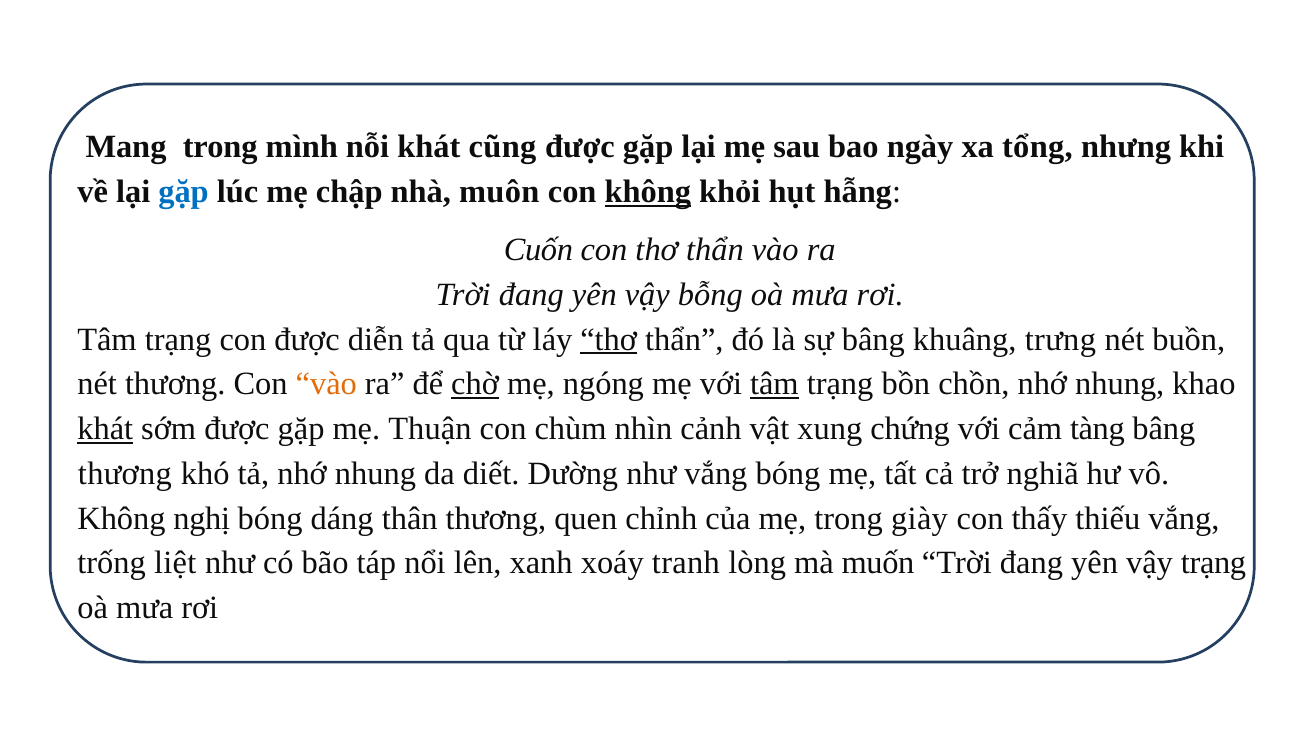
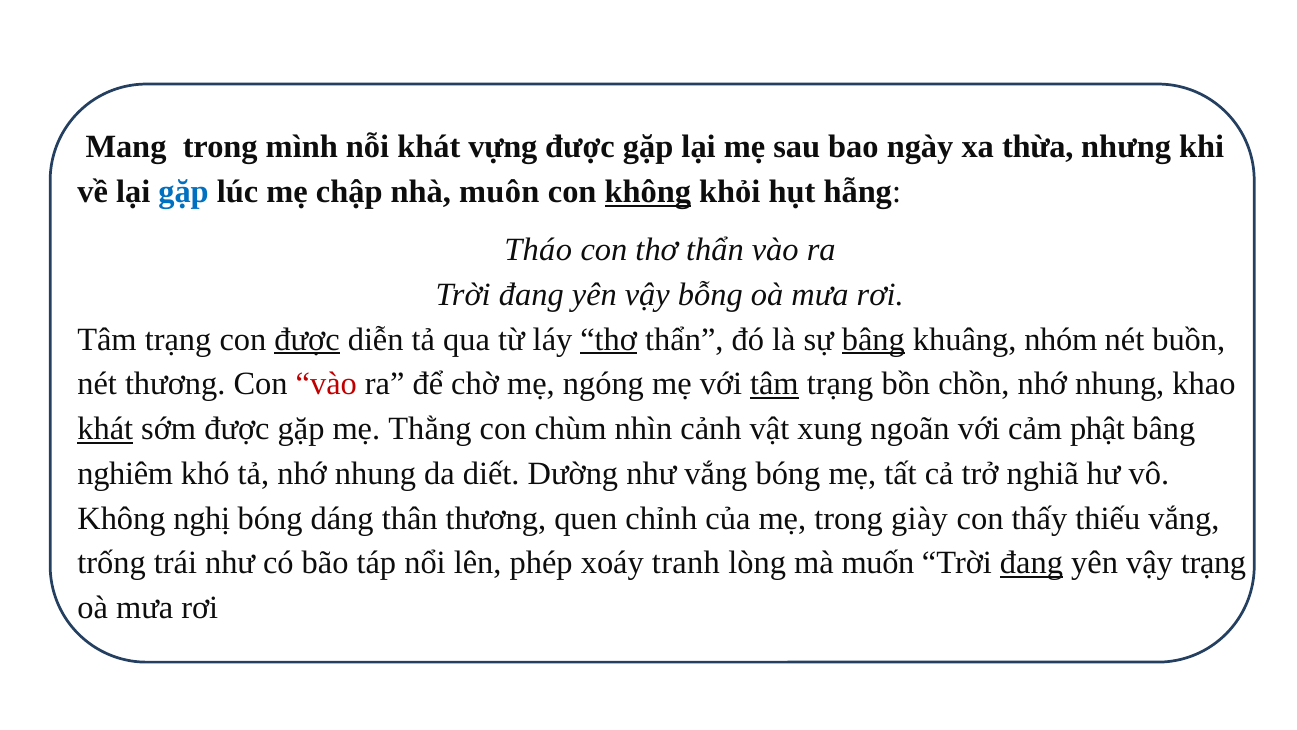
cũng: cũng -> vựng (503, 147)
tổng: tổng -> thừa (1038, 147)
Cuốn: Cuốn -> Tháo (538, 250)
được underline: none -> present (307, 339)
bâng underline: none -> present (873, 339)
trưng: trưng -> nhóm (1061, 339)
vào colour: orange -> red (326, 384)
chờ underline: present -> none (475, 384)
Thuận: Thuận -> Thằng (430, 429)
chứng: chứng -> ngoãn (910, 429)
tàng: tàng -> phật (1097, 429)
thương: thương -> nghiêm (125, 473)
liệt: liệt -> trái (175, 563)
xanh: xanh -> phép (541, 563)
đang underline: none -> present (1032, 563)
